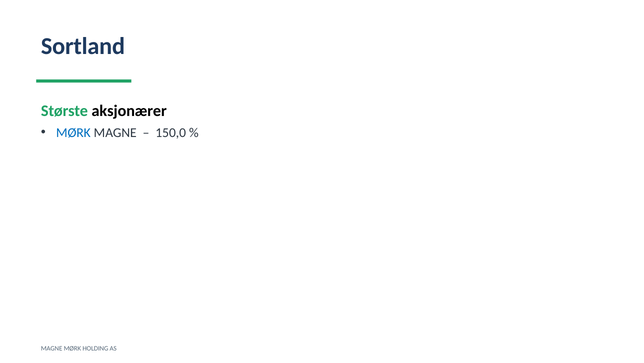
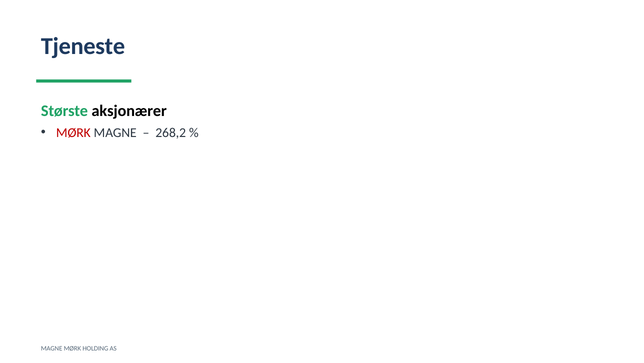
Sortland: Sortland -> Tjeneste (83, 46)
MØRK colour: blue -> red (73, 132)
150,0: 150,0 -> 268,2 (171, 132)
